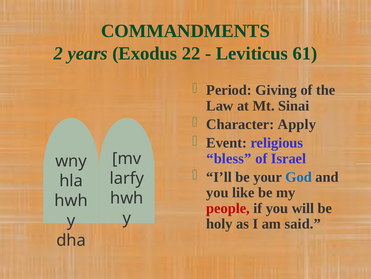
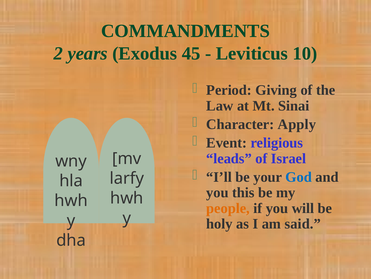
22: 22 -> 45 (191, 53)
61: 61 -> 10 (305, 53)
bless: bless -> leads (229, 158)
like: like -> this (243, 192)
people colour: red -> orange (228, 208)
